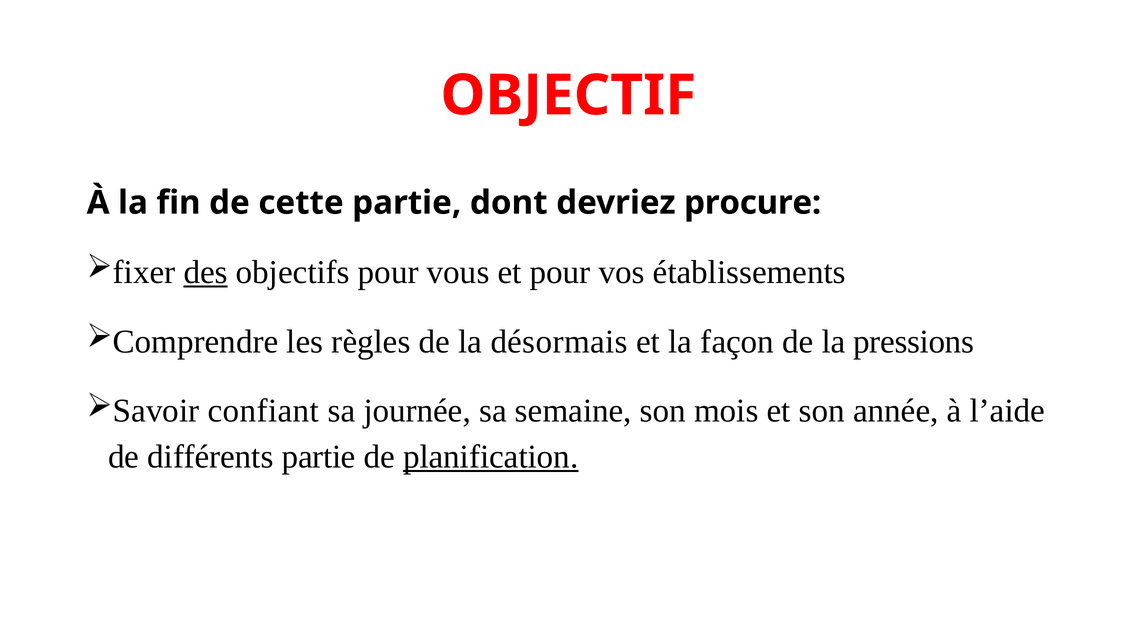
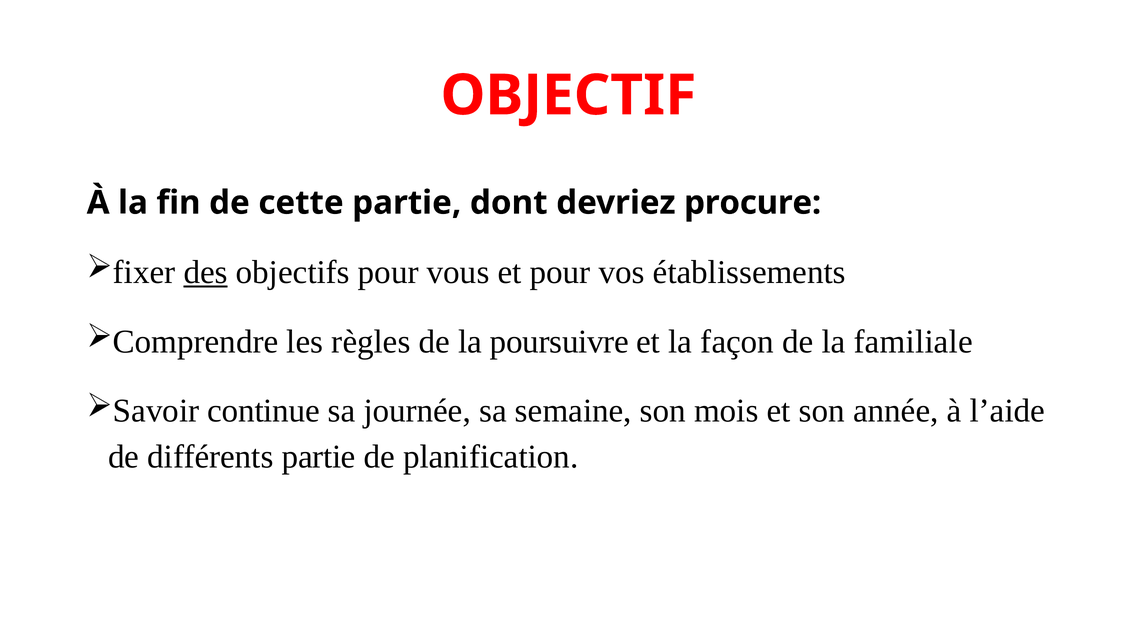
désormais: désormais -> poursuivre (559, 341)
pressions: pressions -> familiale (913, 341)
confiant: confiant -> continue (264, 411)
planification underline: present -> none (491, 456)
